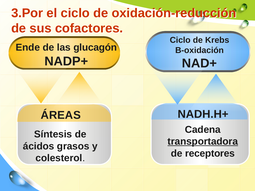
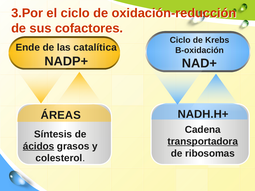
glucagón: glucagón -> catalítica (95, 48)
ácidos underline: none -> present (39, 146)
receptores: receptores -> ribosomas (210, 154)
